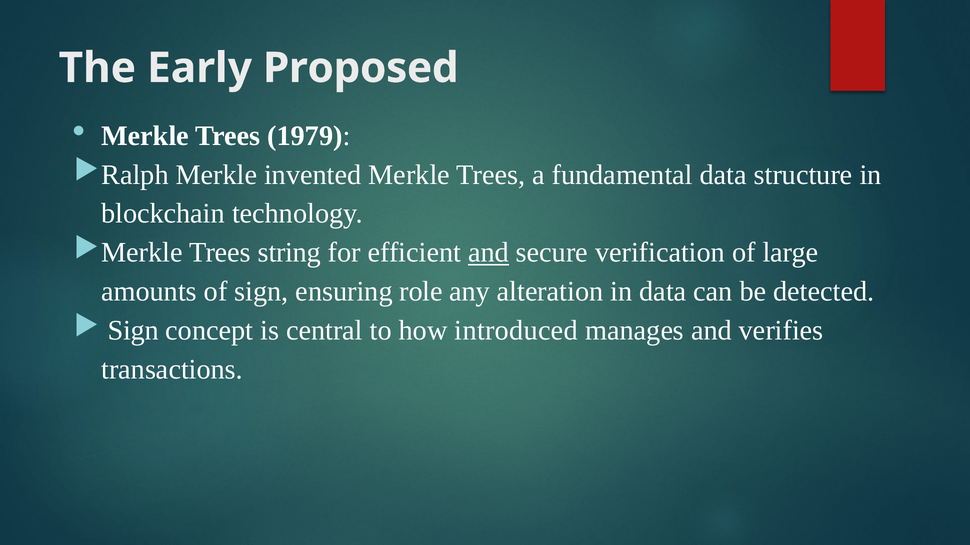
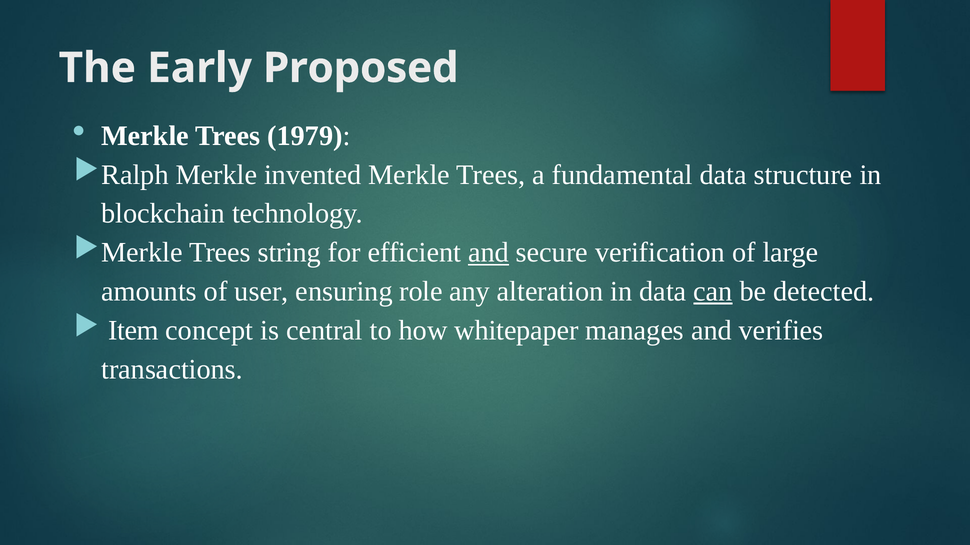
of sign: sign -> user (261, 292)
can underline: none -> present (713, 292)
Sign: Sign -> Item (133, 331)
introduced: introduced -> whitepaper (516, 331)
